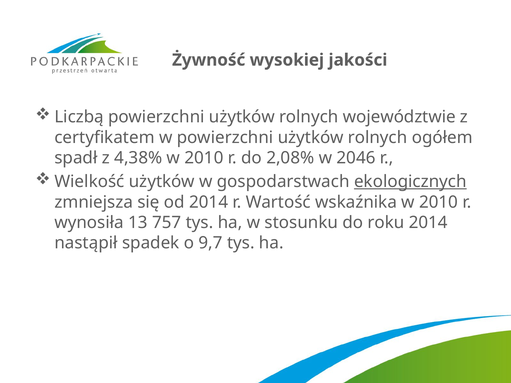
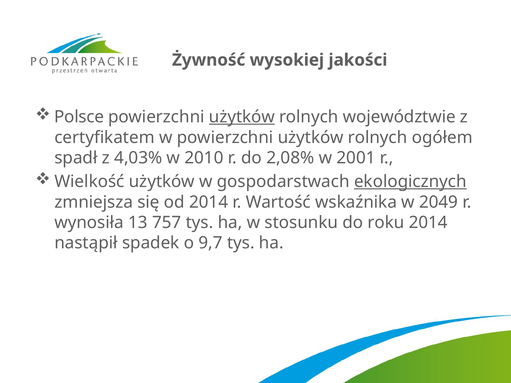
Liczbą: Liczbą -> Polsce (79, 117)
użytków underline: none -> present (242, 117)
4,38%: 4,38% -> 4,03% (138, 158)
2046: 2046 -> 2001 (356, 158)
wskaźnika w 2010: 2010 -> 2049 (439, 202)
